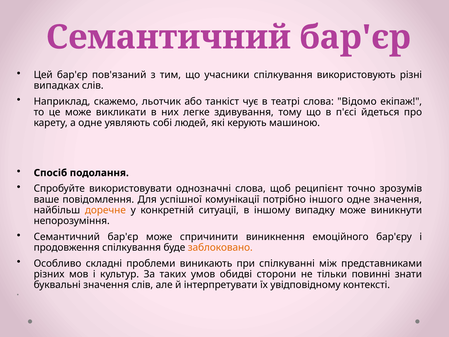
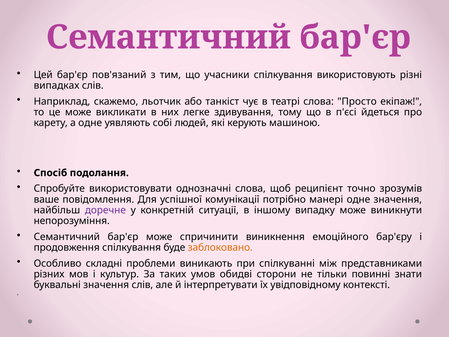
Відомо: Відомо -> Просто (357, 101)
іншого: іншого -> манері (326, 199)
доречне colour: orange -> purple (105, 210)
